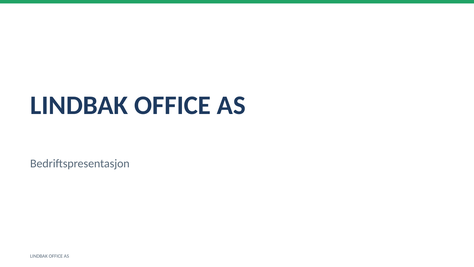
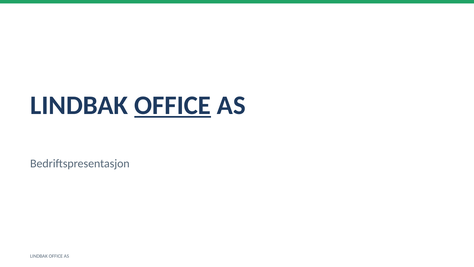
OFFICE underline: none -> present (173, 105)
